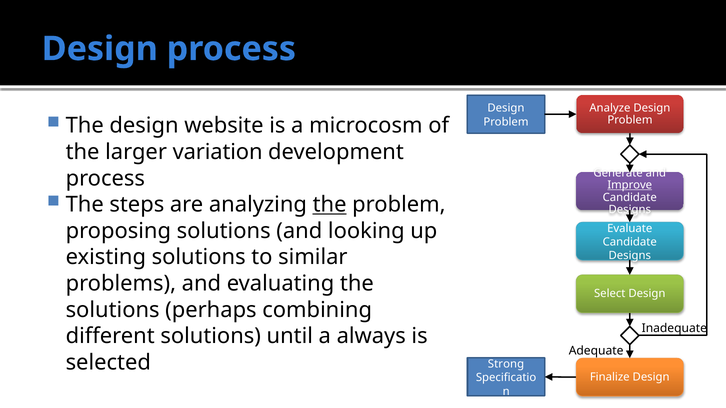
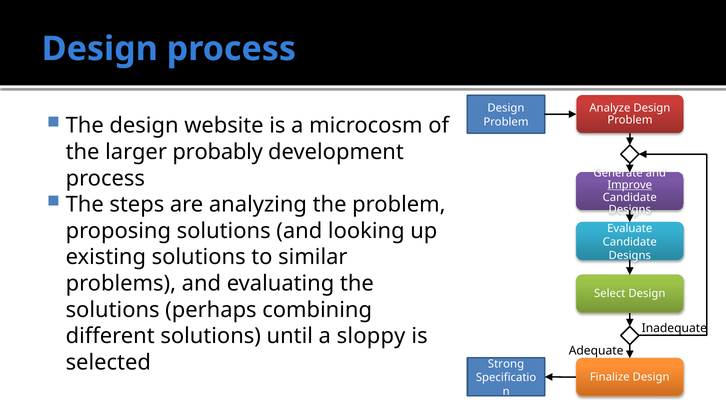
variation: variation -> probably (218, 152)
the underline: present -> none (330, 205)
always: always -> sloppy (371, 336)
